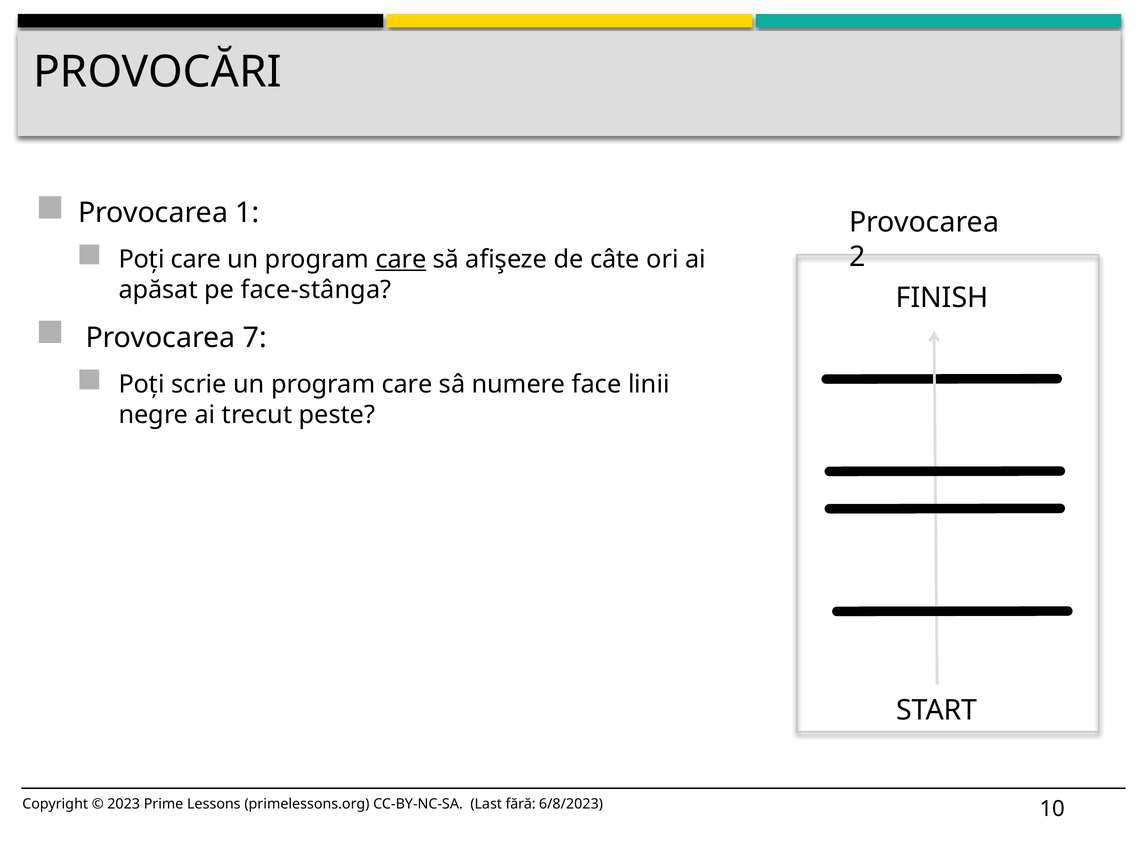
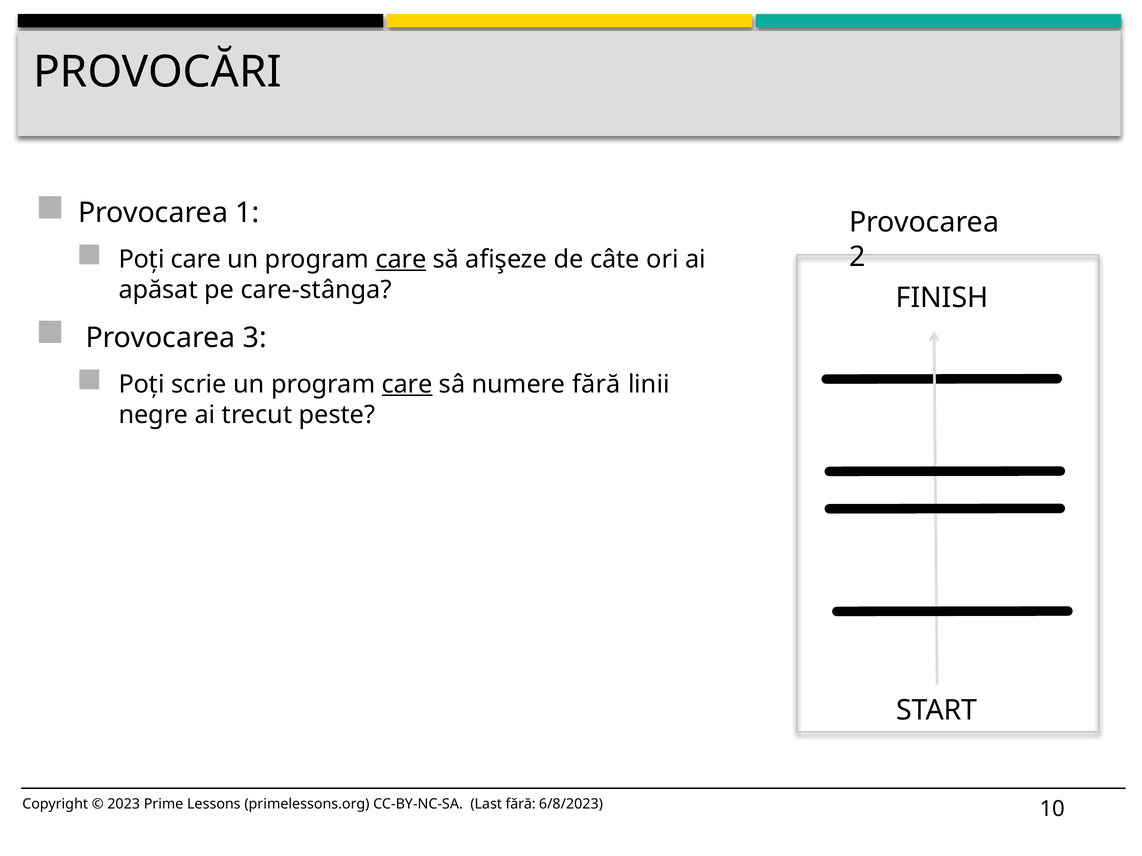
face-stânga: face-stânga -> care-stânga (316, 290)
7: 7 -> 3 (255, 338)
care underline: none -> present (407, 385)
numere face: face -> fără (596, 385)
